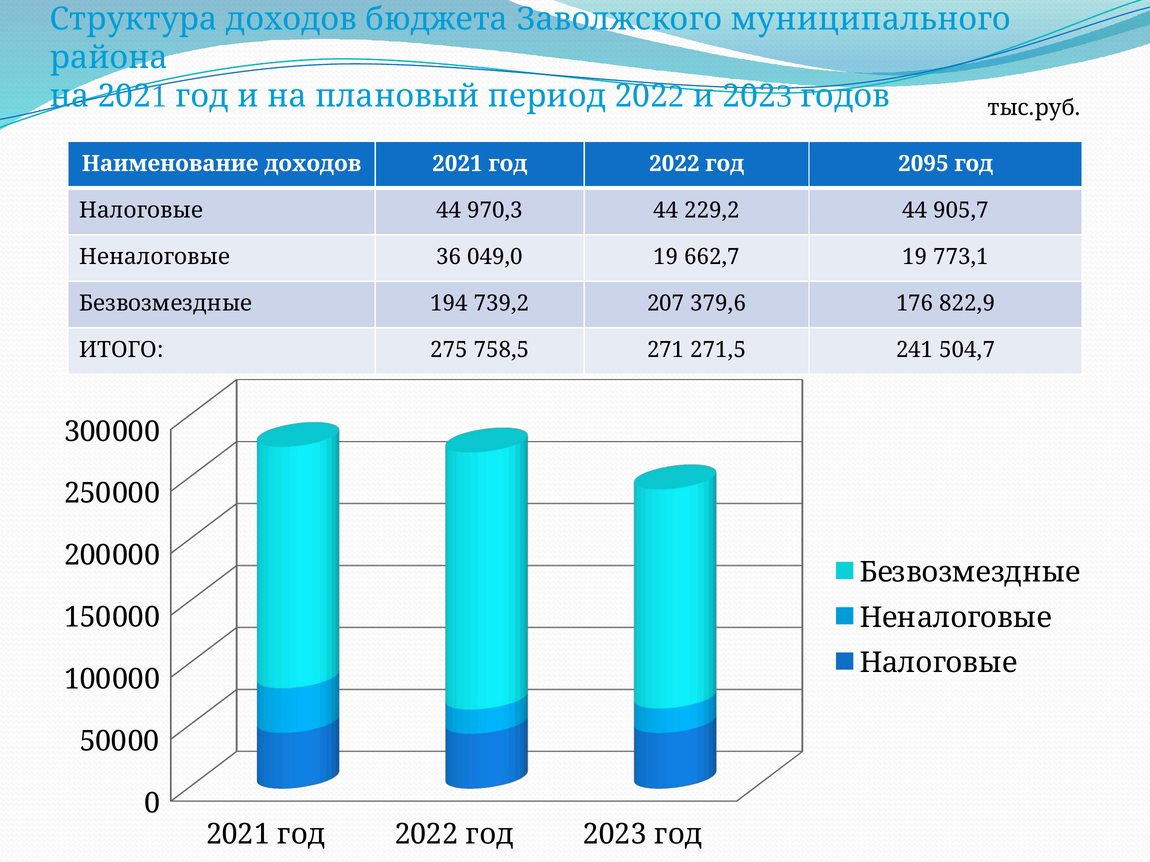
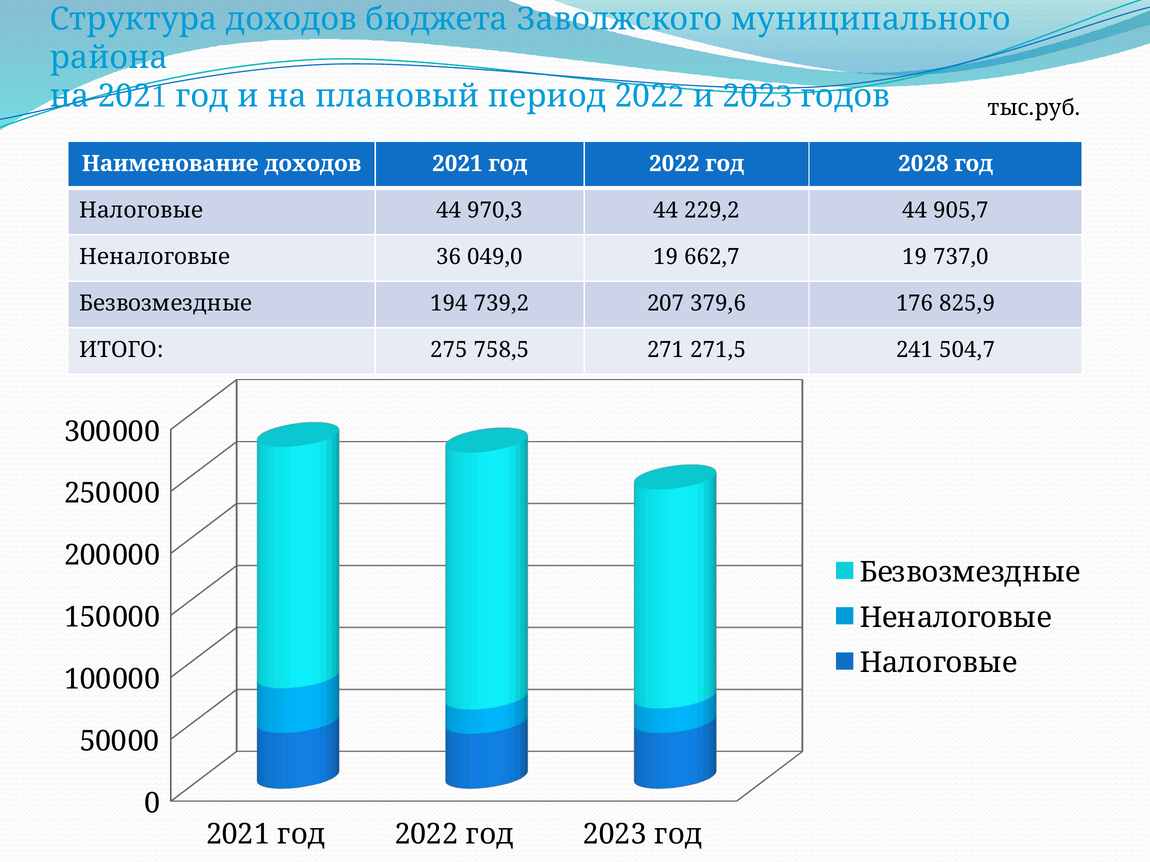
2095: 2095 -> 2028 (923, 164)
773,1: 773,1 -> 737,0 (961, 257)
822,9: 822,9 -> 825,9 (967, 304)
